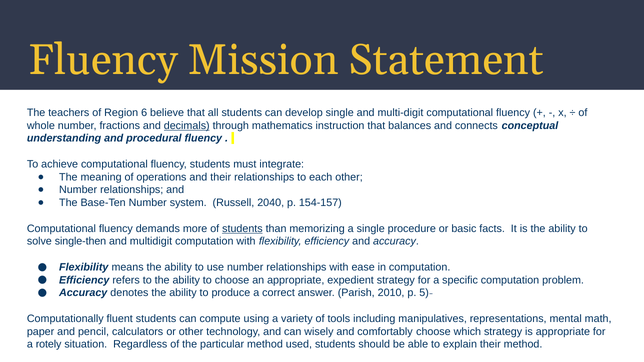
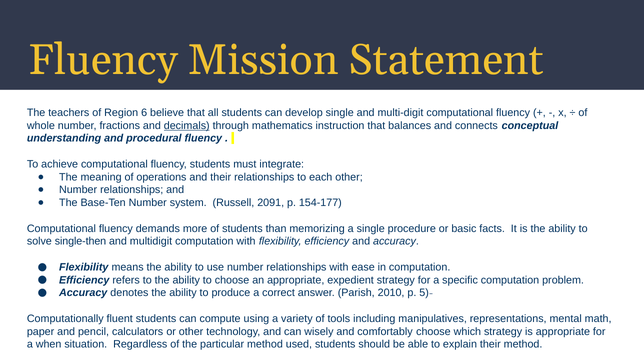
2040: 2040 -> 2091 (271, 203)
154-157: 154-157 -> 154-177 (320, 203)
students underline: present -> none (242, 229)
rotely: rotely -> when (49, 345)
